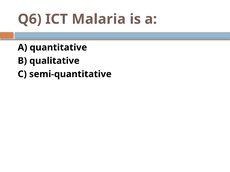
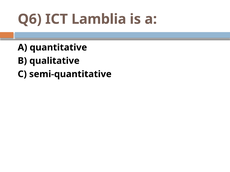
Malaria: Malaria -> Lamblia (99, 19)
